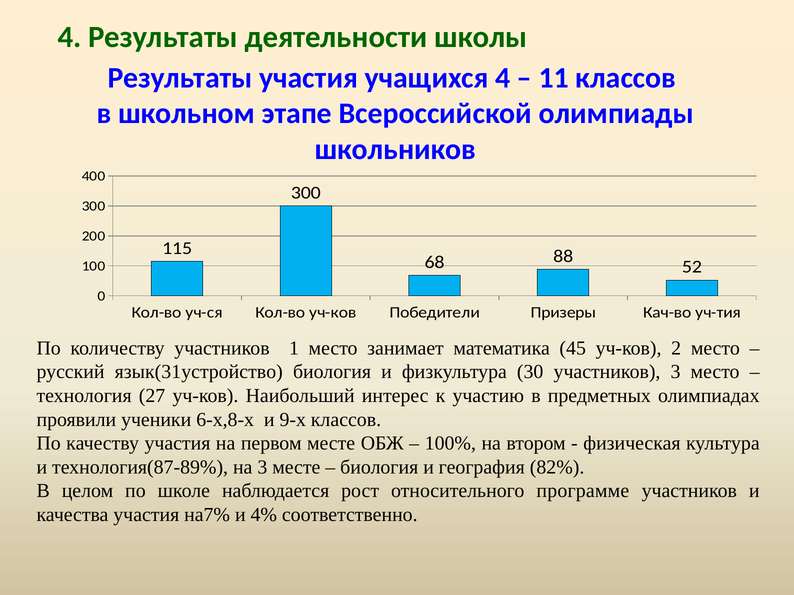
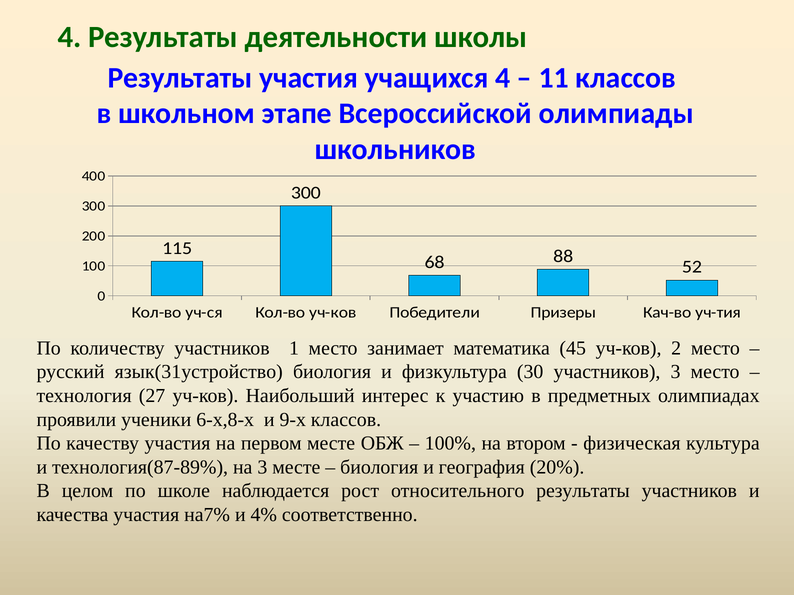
82%: 82% -> 20% (557, 468)
относительного программе: программе -> результаты (583, 491)
